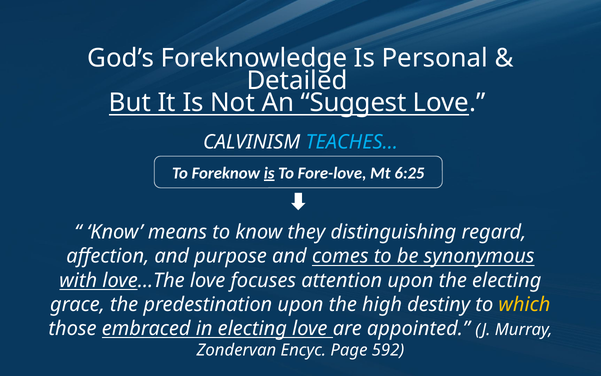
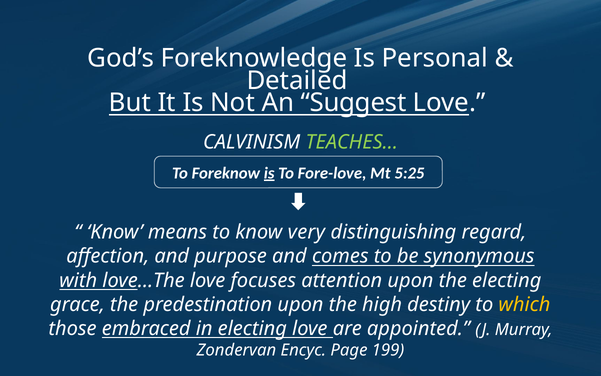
TEACHES… colour: light blue -> light green (352, 142)
6:25: 6:25 -> 5:25 (409, 173)
they: they -> very (306, 232)
592: 592 -> 199 (388, 350)
